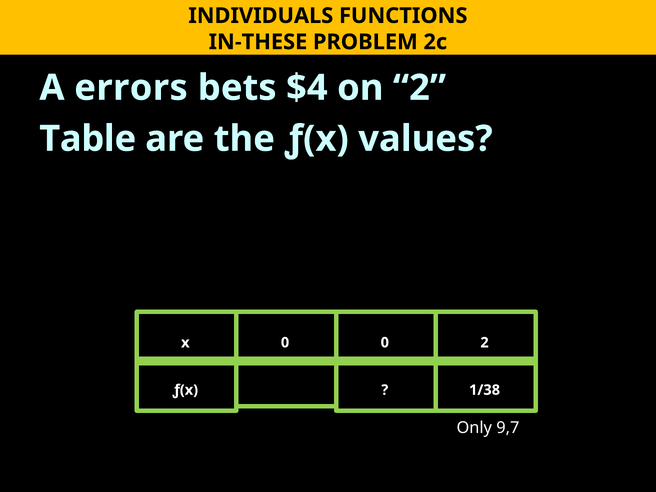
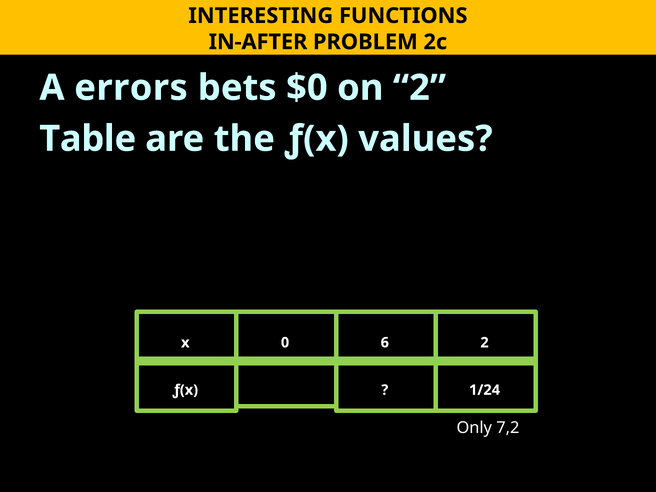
INDIVIDUALS: INDIVIDUALS -> INTERESTING (261, 16)
IN-THESE: IN-THESE -> IN-AFTER (258, 42)
$4: $4 -> $0 (307, 88)
0 0: 0 -> 6 (385, 343)
1/38: 1/38 -> 1/24 (485, 390)
9,7: 9,7 -> 7,2 (508, 428)
